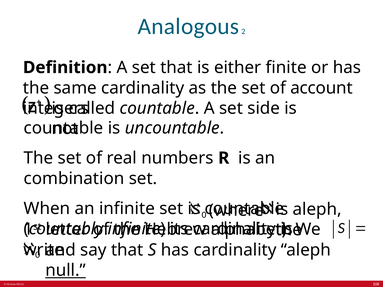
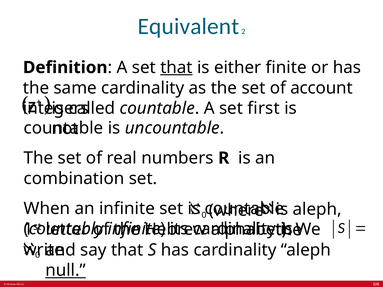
Analogous: Analogous -> Equivalent (188, 27)
that underline: none -> present (176, 68)
side: side -> first (264, 108)
